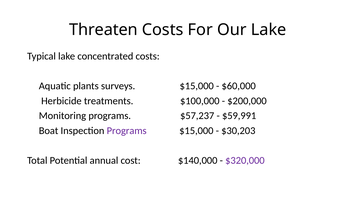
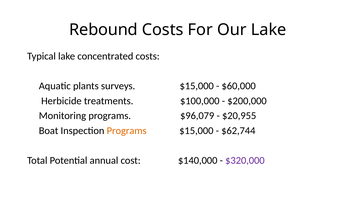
Threaten: Threaten -> Rebound (103, 30)
$57,237: $57,237 -> $96,079 (197, 116)
$59,991: $59,991 -> $20,955 (239, 116)
Programs colour: purple -> orange (127, 131)
$30,203: $30,203 -> $62,744 (238, 131)
